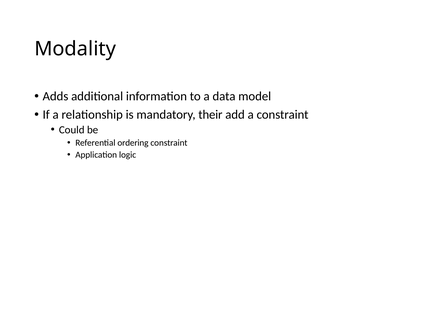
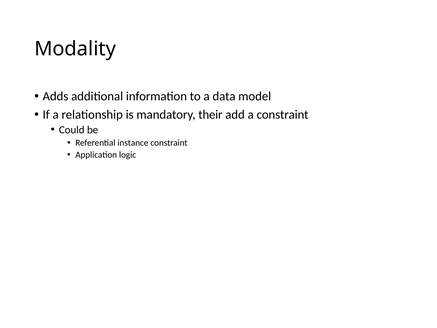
ordering: ordering -> instance (133, 143)
